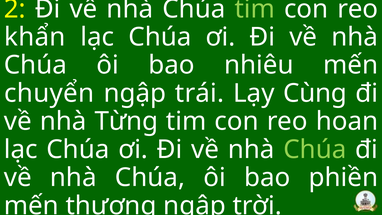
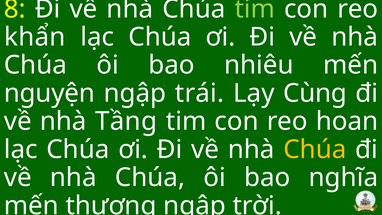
2: 2 -> 8 (15, 9)
chuyển: chuyển -> nguyện (49, 93)
Từng: Từng -> Tầng (126, 121)
Chúa colour: light green -> yellow (315, 149)
phiền: phiền -> nghĩa (343, 178)
